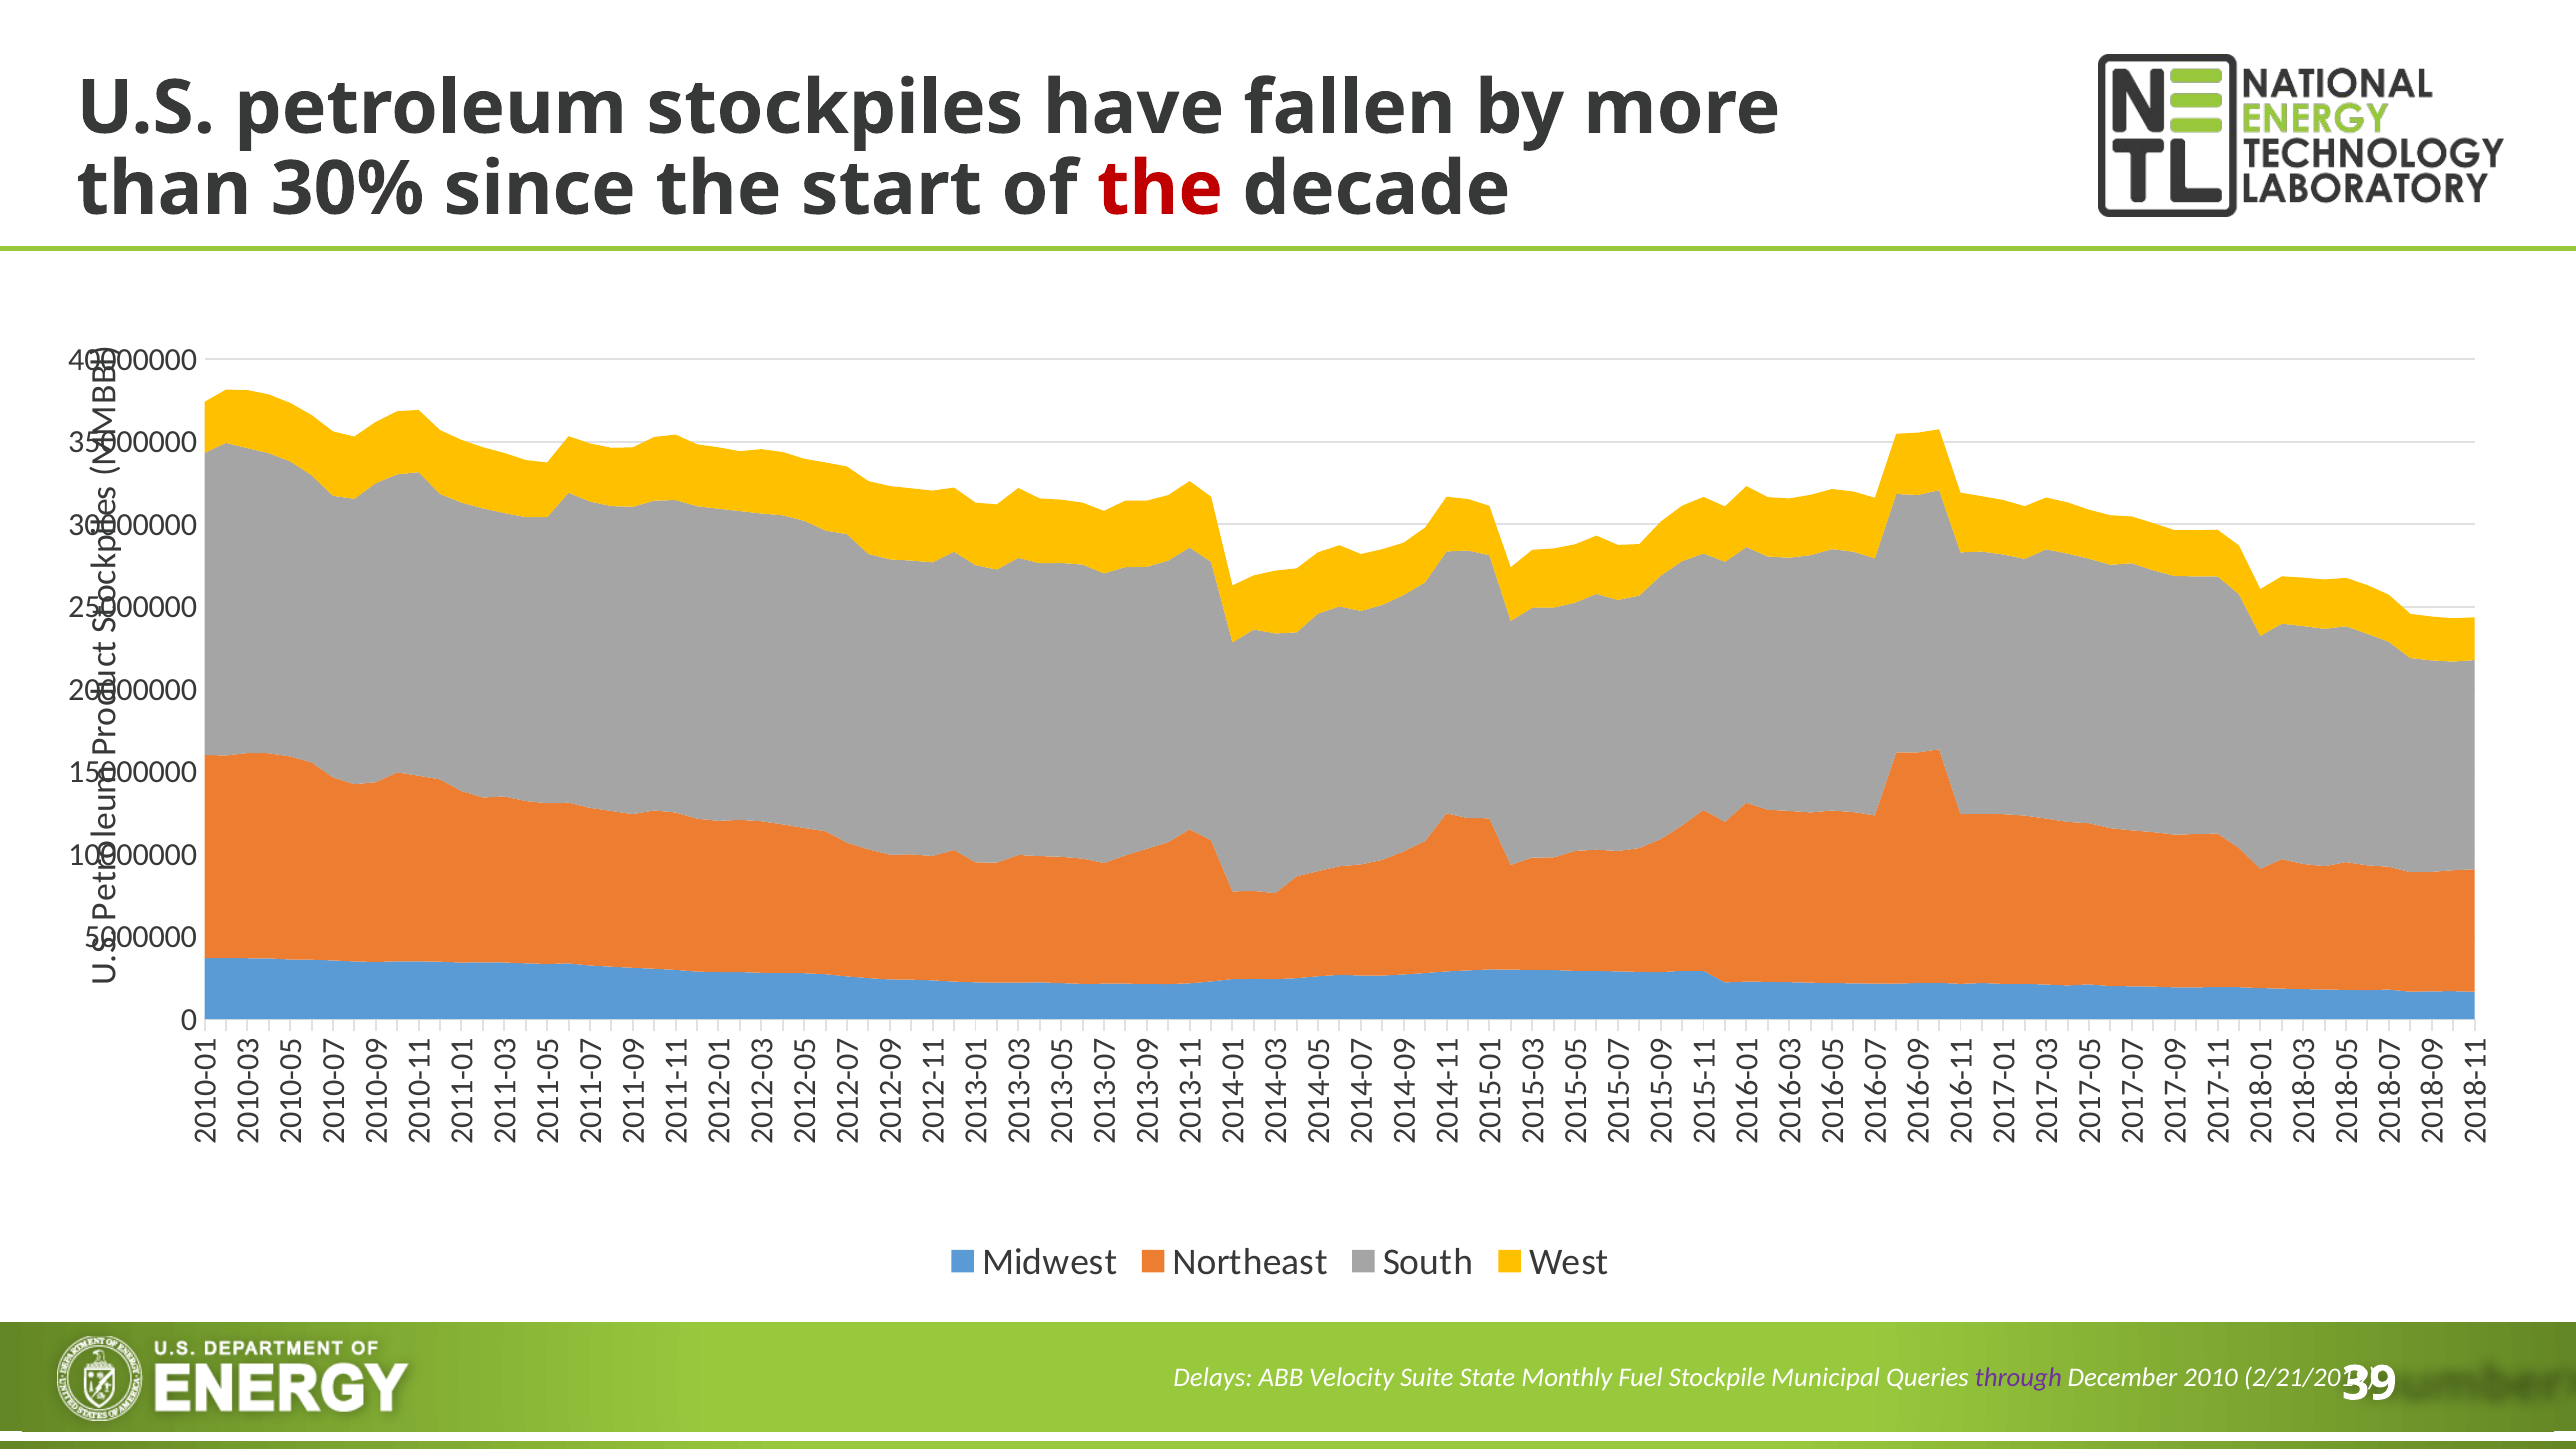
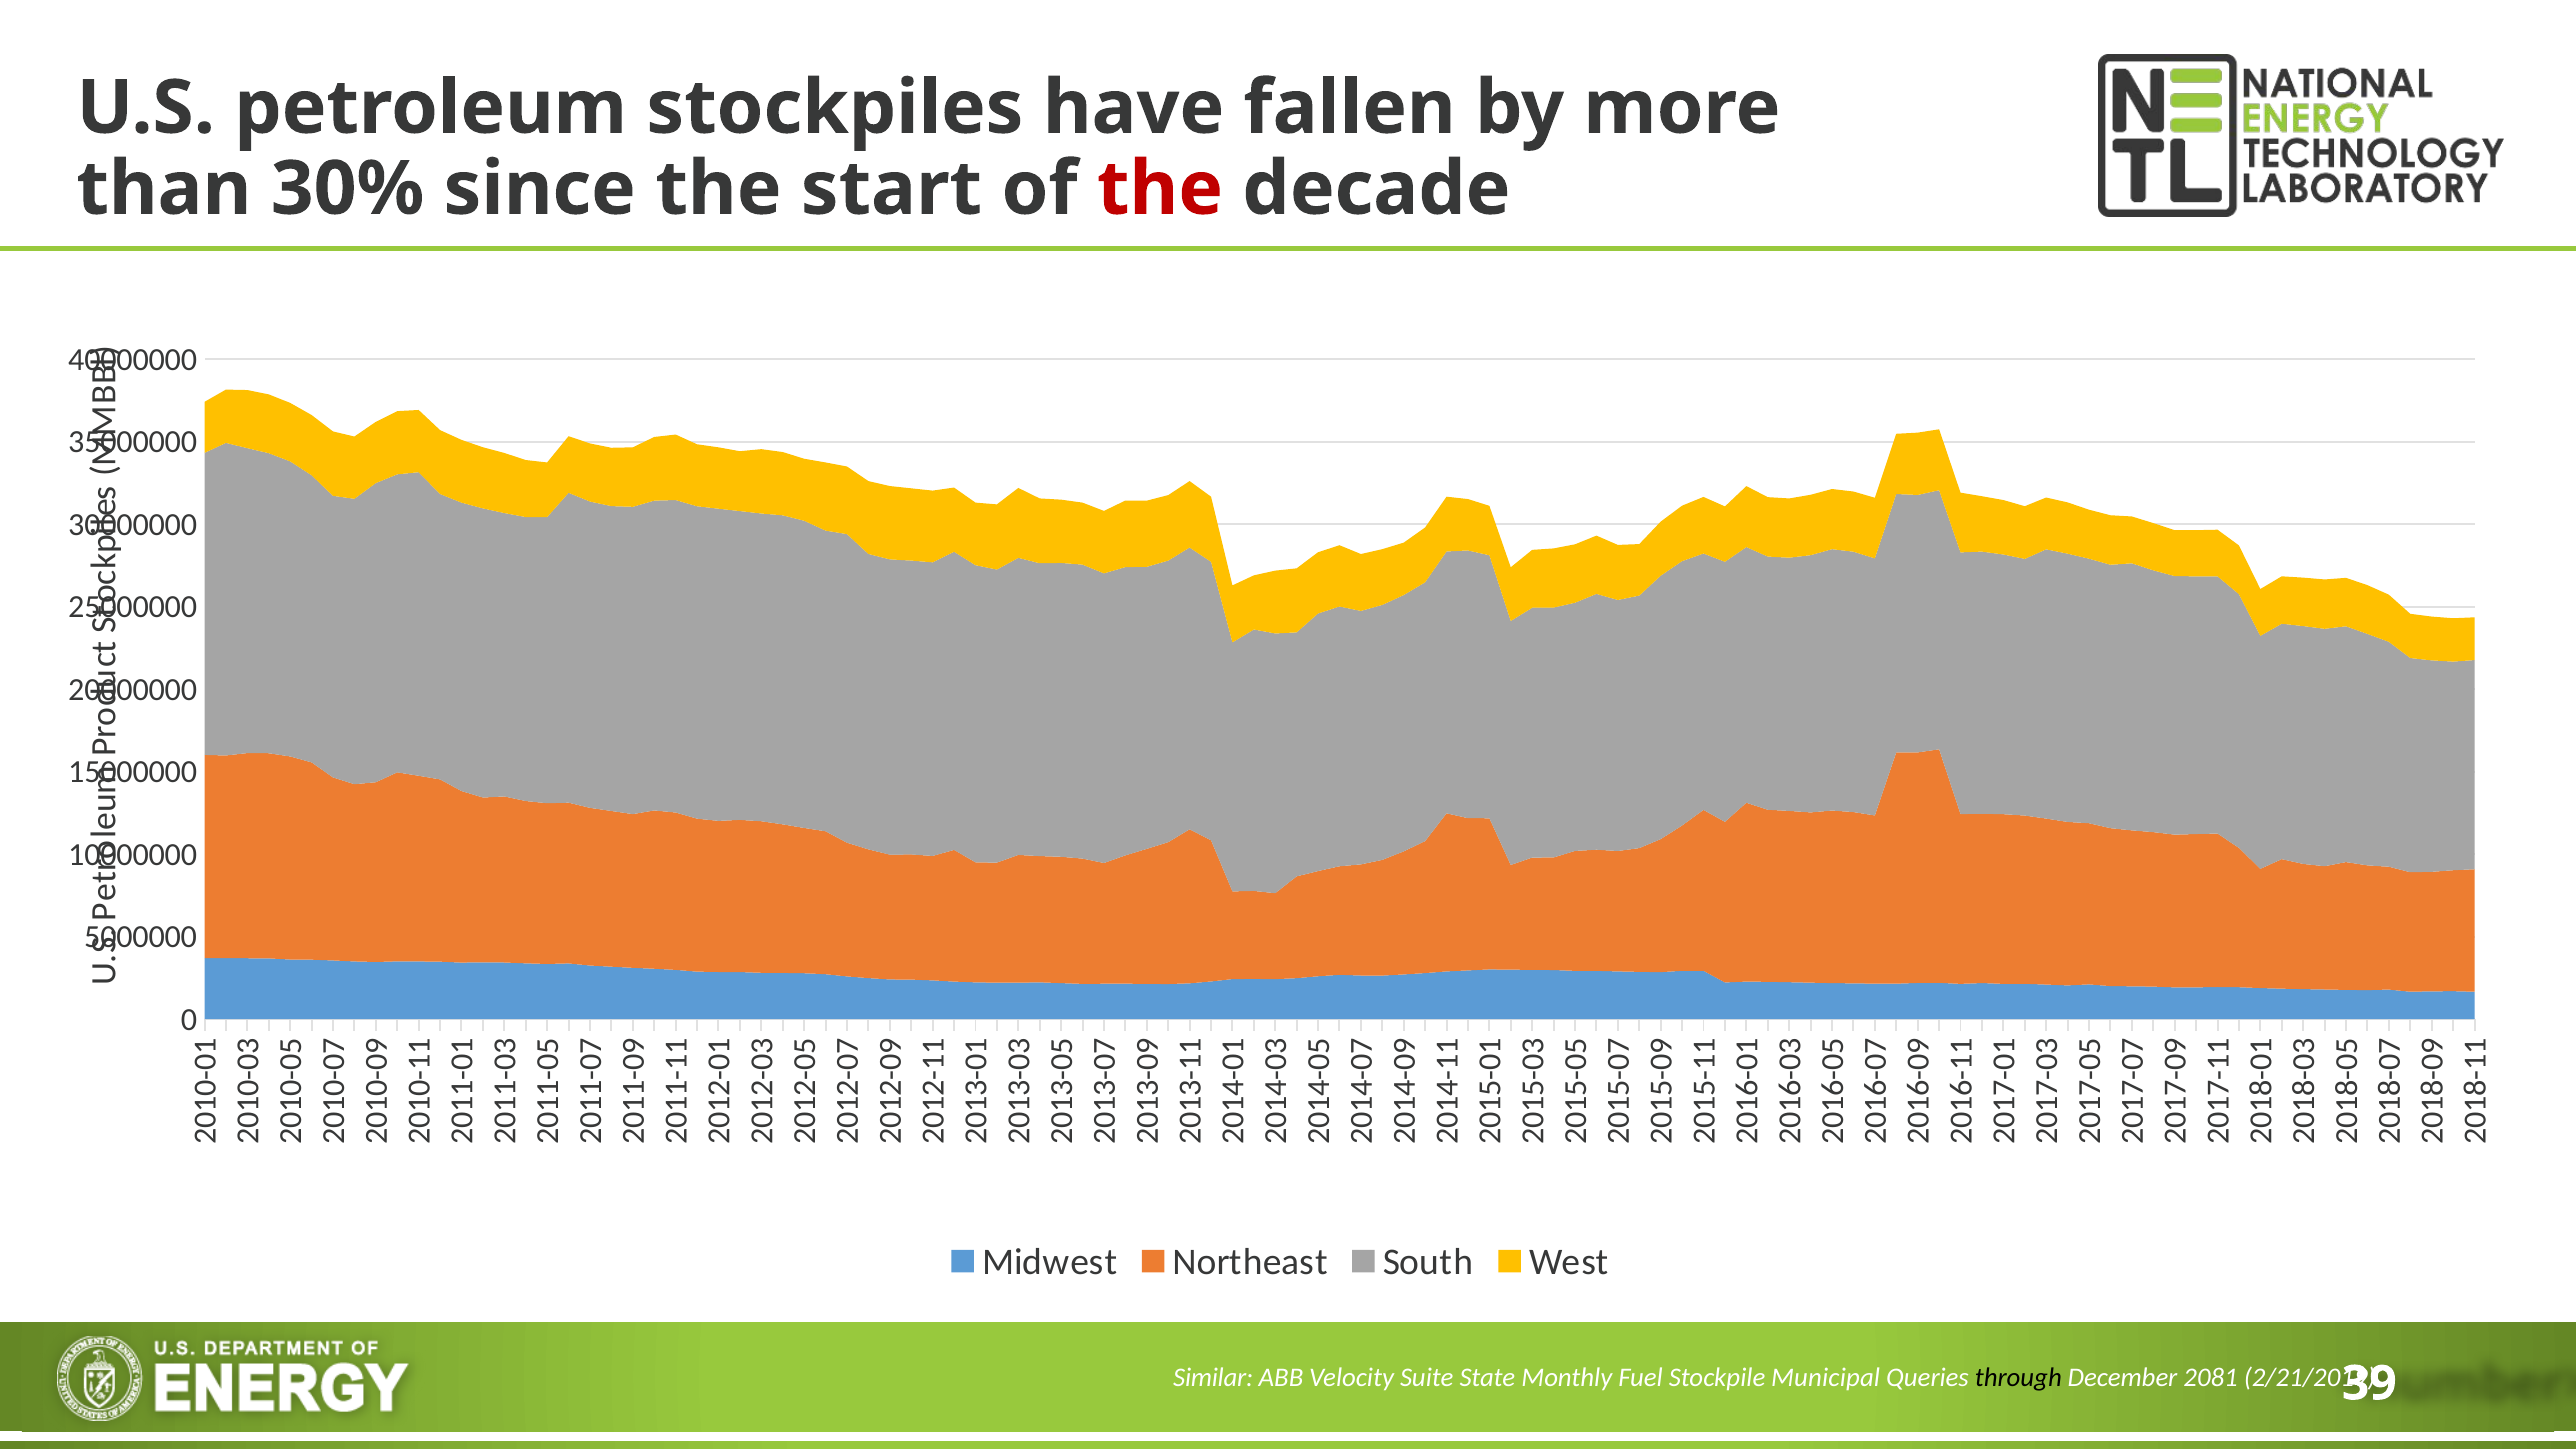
Delays: Delays -> Similar (1213, 1378)
through colour: purple -> black (2018, 1378)
2010: 2010 -> 2081 (2211, 1378)
